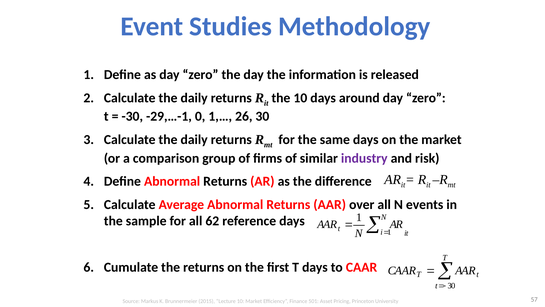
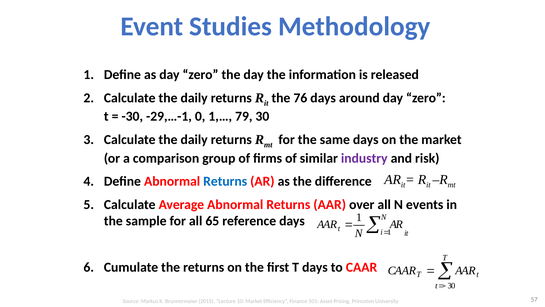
the 10: 10 -> 76 (300, 98)
26: 26 -> 79 (244, 116)
Returns colour: black -> blue (225, 181)
62: 62 -> 65 (212, 221)
